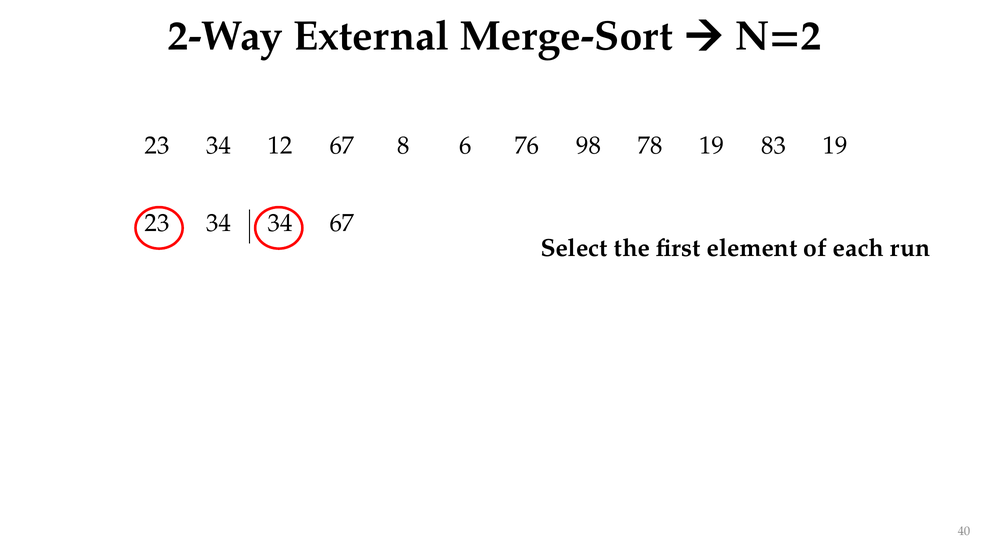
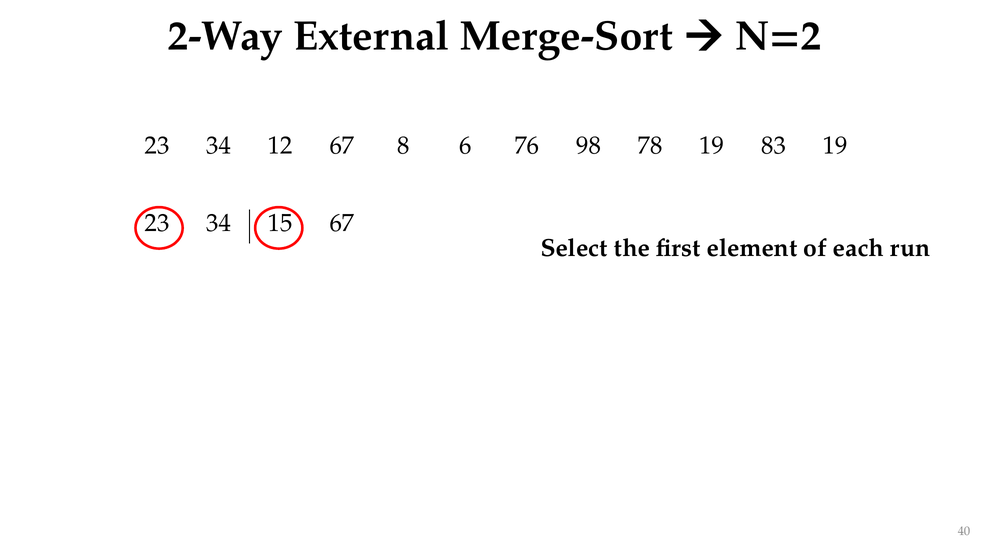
34 34: 34 -> 15 (280, 223)
